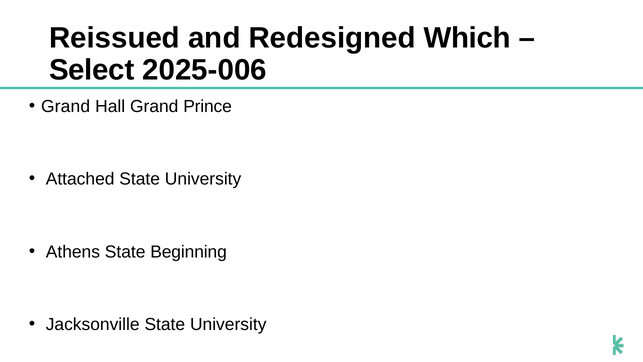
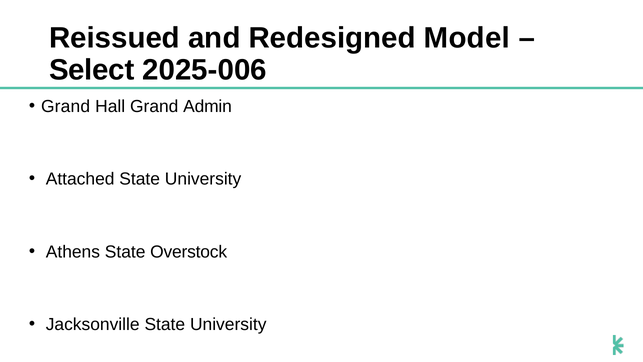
Which: Which -> Model (467, 38)
Prince: Prince -> Admin (208, 106)
Beginning: Beginning -> Overstock (189, 252)
